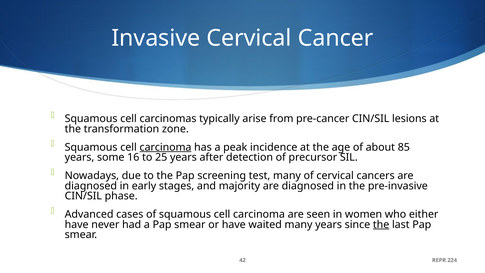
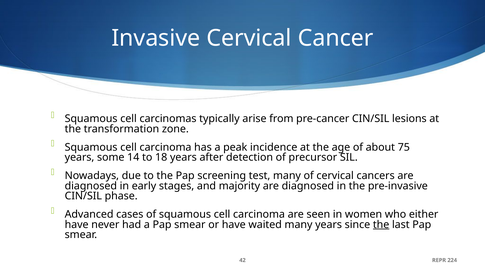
carcinoma underline: present -> none (165, 147)
85: 85 -> 75 (404, 147)
16: 16 -> 14 (133, 157)
25: 25 -> 18 (161, 157)
